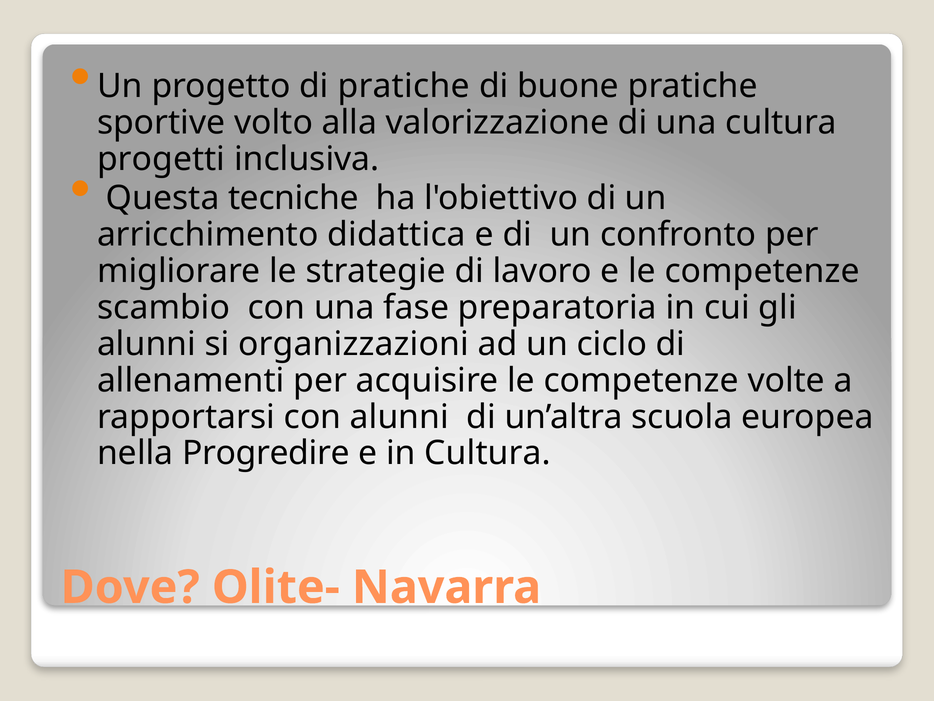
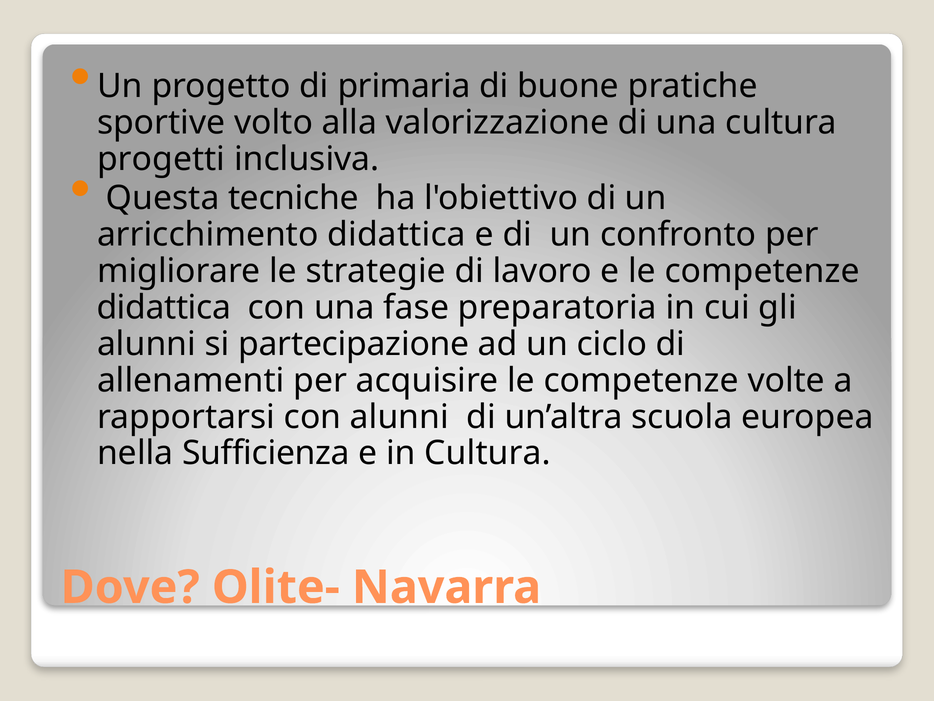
di pratiche: pratiche -> primaria (404, 86)
scambio: scambio -> didattica (164, 307)
organizzazioni: organizzazioni -> partecipazione (354, 344)
Progredire: Progredire -> Sufficienza (266, 453)
